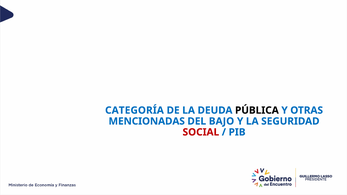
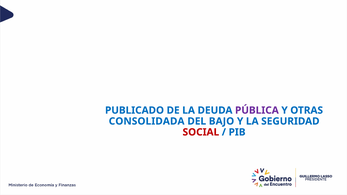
CATEGORÍA: CATEGORÍA -> PUBLICADO (135, 110)
PÚBLICA colour: black -> purple (257, 110)
MENCIONADAS: MENCIONADAS -> CONSOLIDADA (147, 121)
